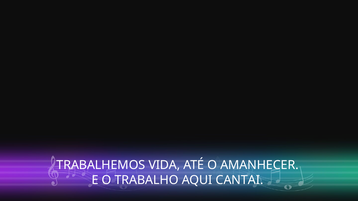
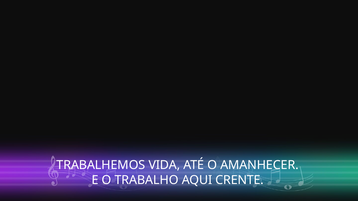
CANTAI: CANTAI -> CRENTE (240, 180)
